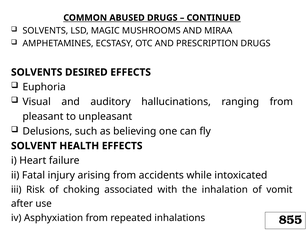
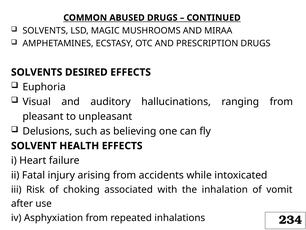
855: 855 -> 234 (291, 219)
